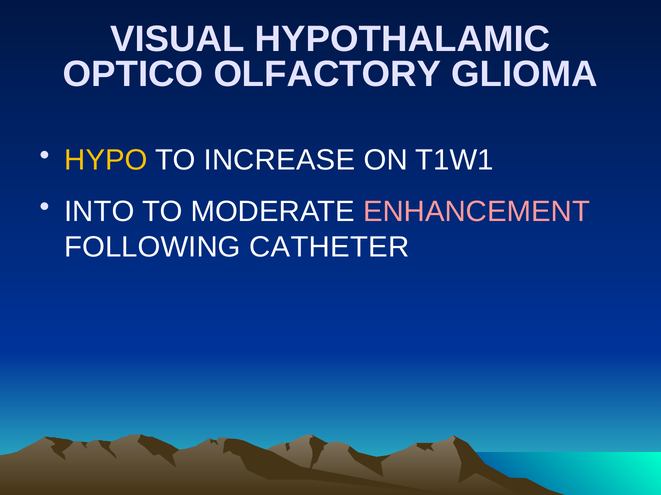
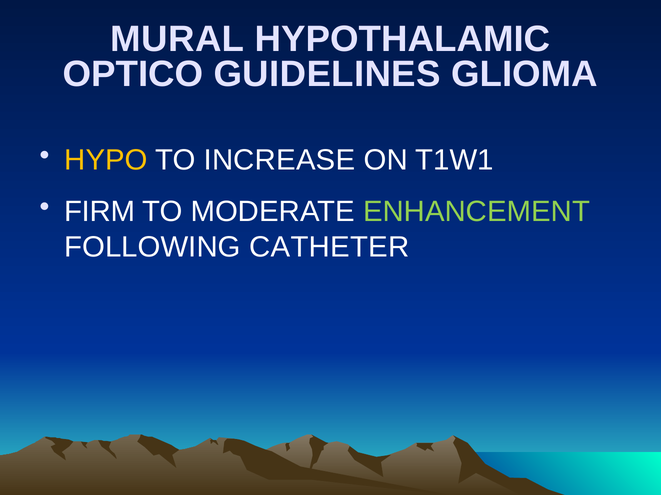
VISUAL: VISUAL -> MURAL (177, 39)
OLFACTORY: OLFACTORY -> GUIDELINES (327, 74)
INTO: INTO -> FIRM (100, 212)
ENHANCEMENT colour: pink -> light green (477, 212)
